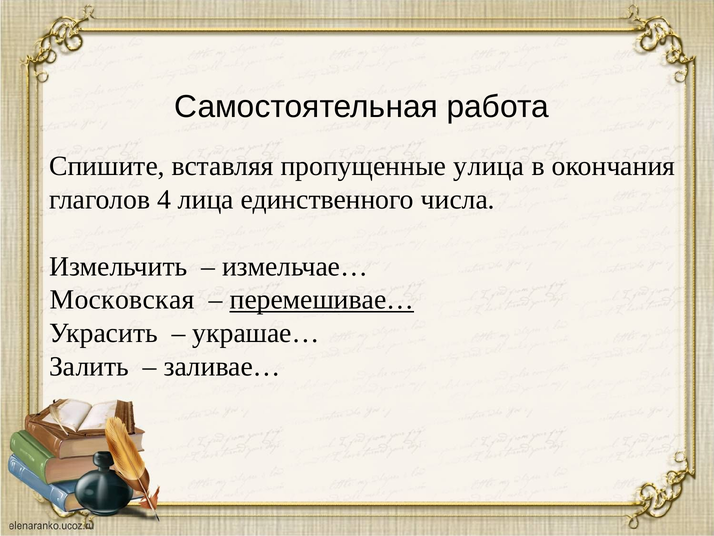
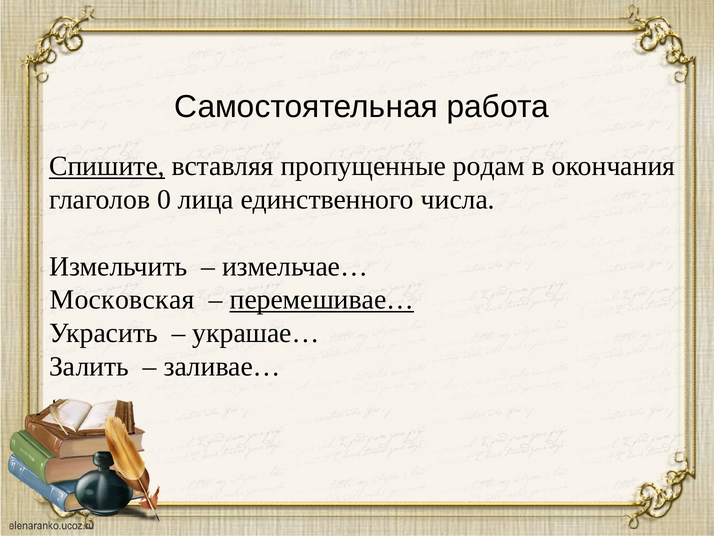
Спишите underline: none -> present (107, 166)
улица: улица -> родам (489, 166)
4: 4 -> 0 (164, 199)
